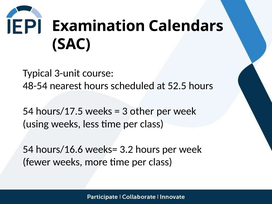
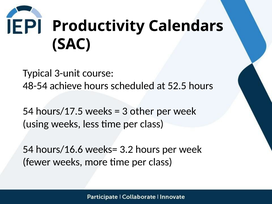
Examination: Examination -> Productivity (98, 26)
nearest: nearest -> achieve (66, 86)
